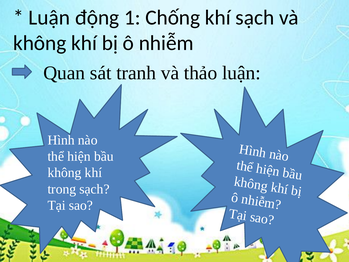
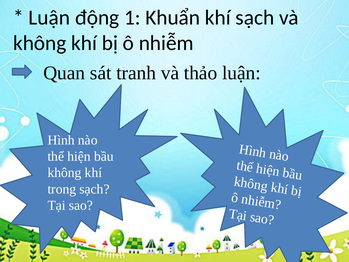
Chống: Chống -> Khuẩn (173, 17)
